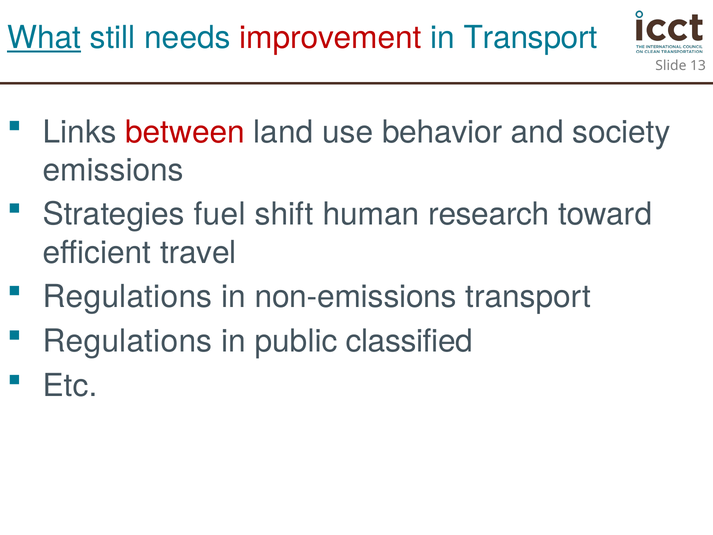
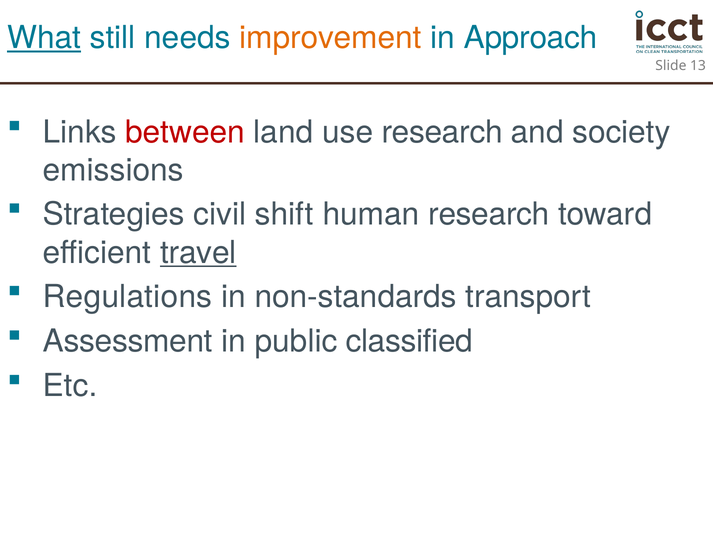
improvement colour: red -> orange (331, 38)
in Transport: Transport -> Approach (531, 38)
use behavior: behavior -> research (442, 132)
fuel: fuel -> civil (220, 214)
travel underline: none -> present (198, 252)
non-emissions: non-emissions -> non-standards (356, 297)
Regulations: Regulations -> Assessment (128, 341)
